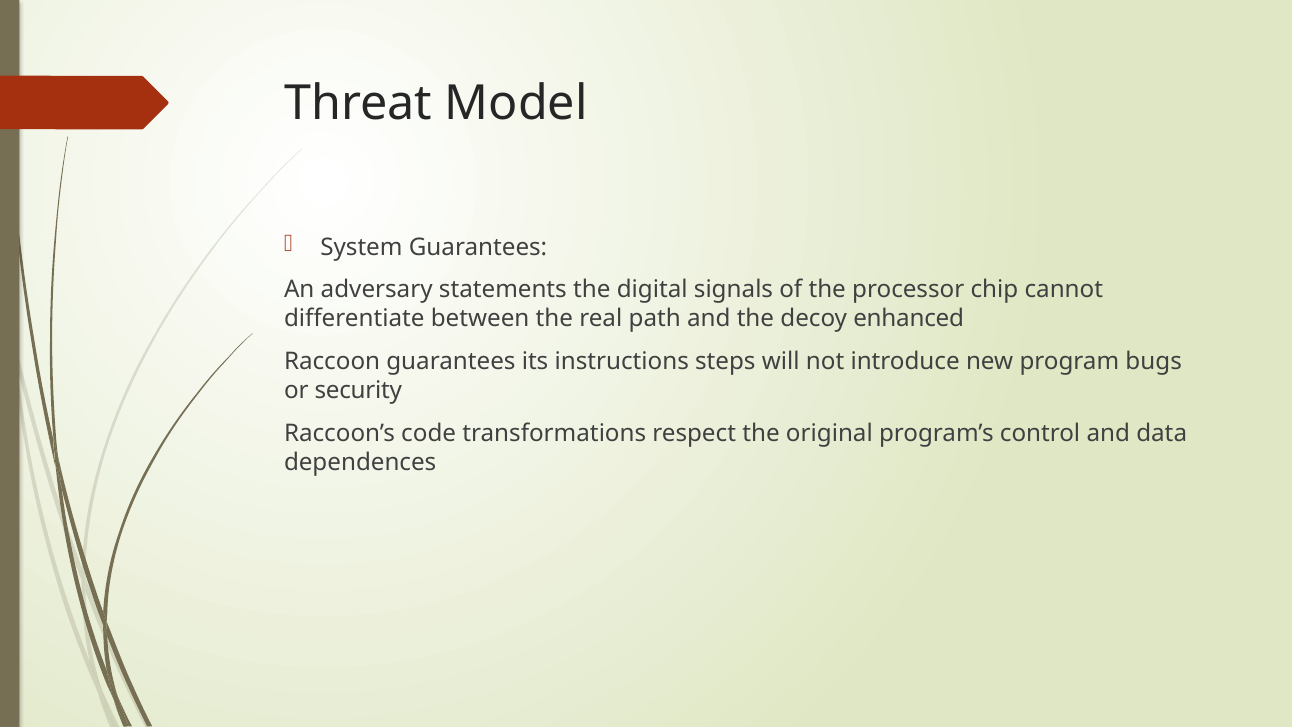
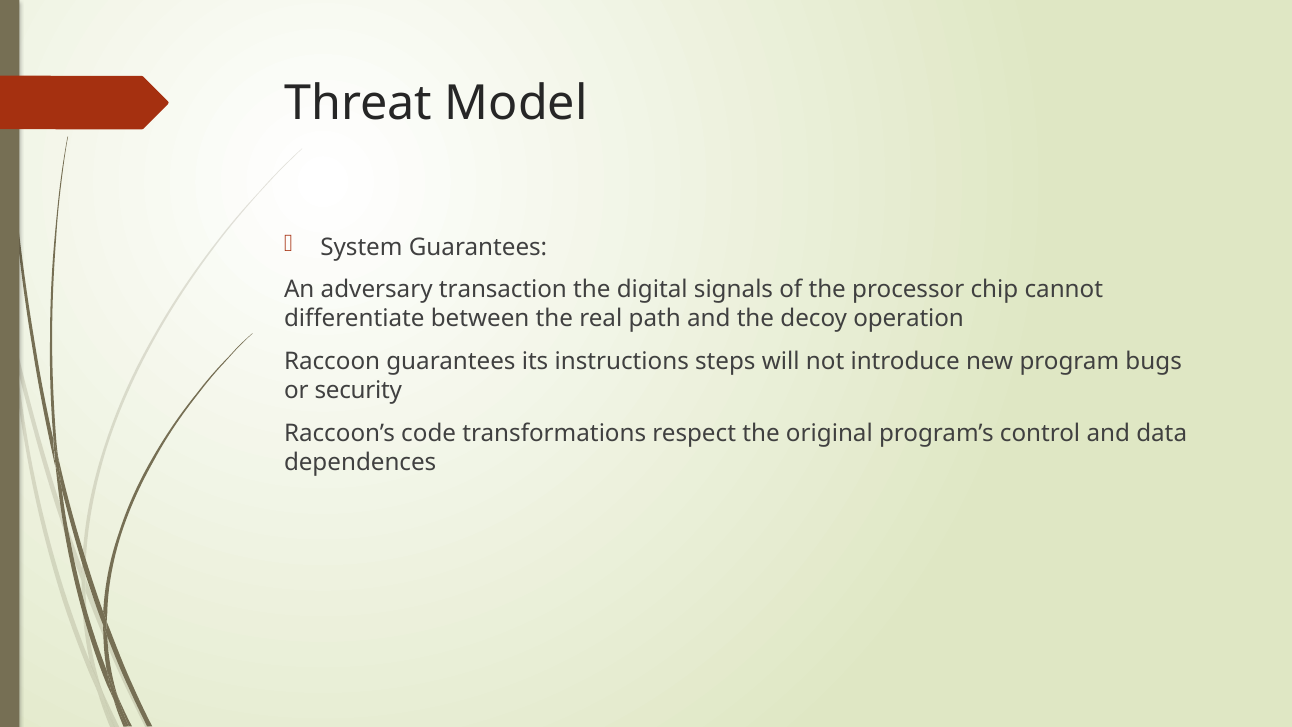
statements: statements -> transaction (503, 290)
enhanced: enhanced -> operation (909, 319)
